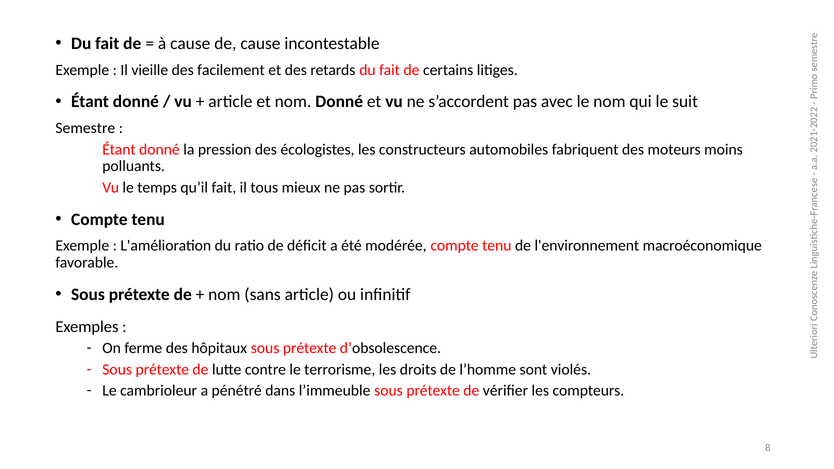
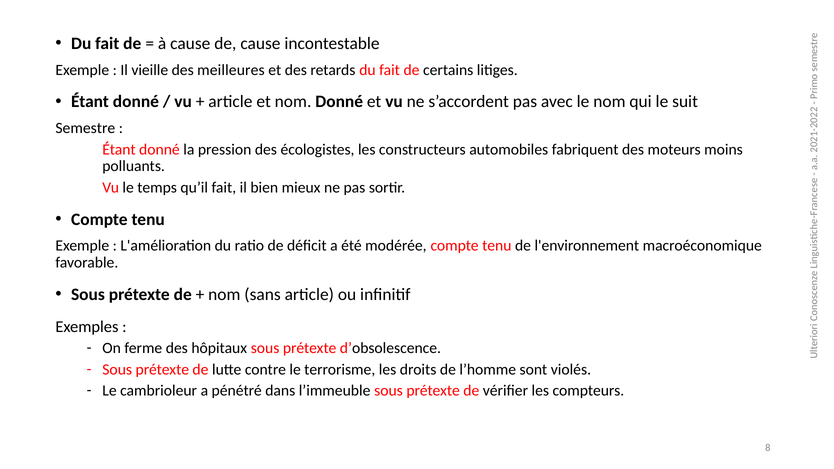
facilement: facilement -> meilleures (231, 70)
tous: tous -> bien (264, 188)
